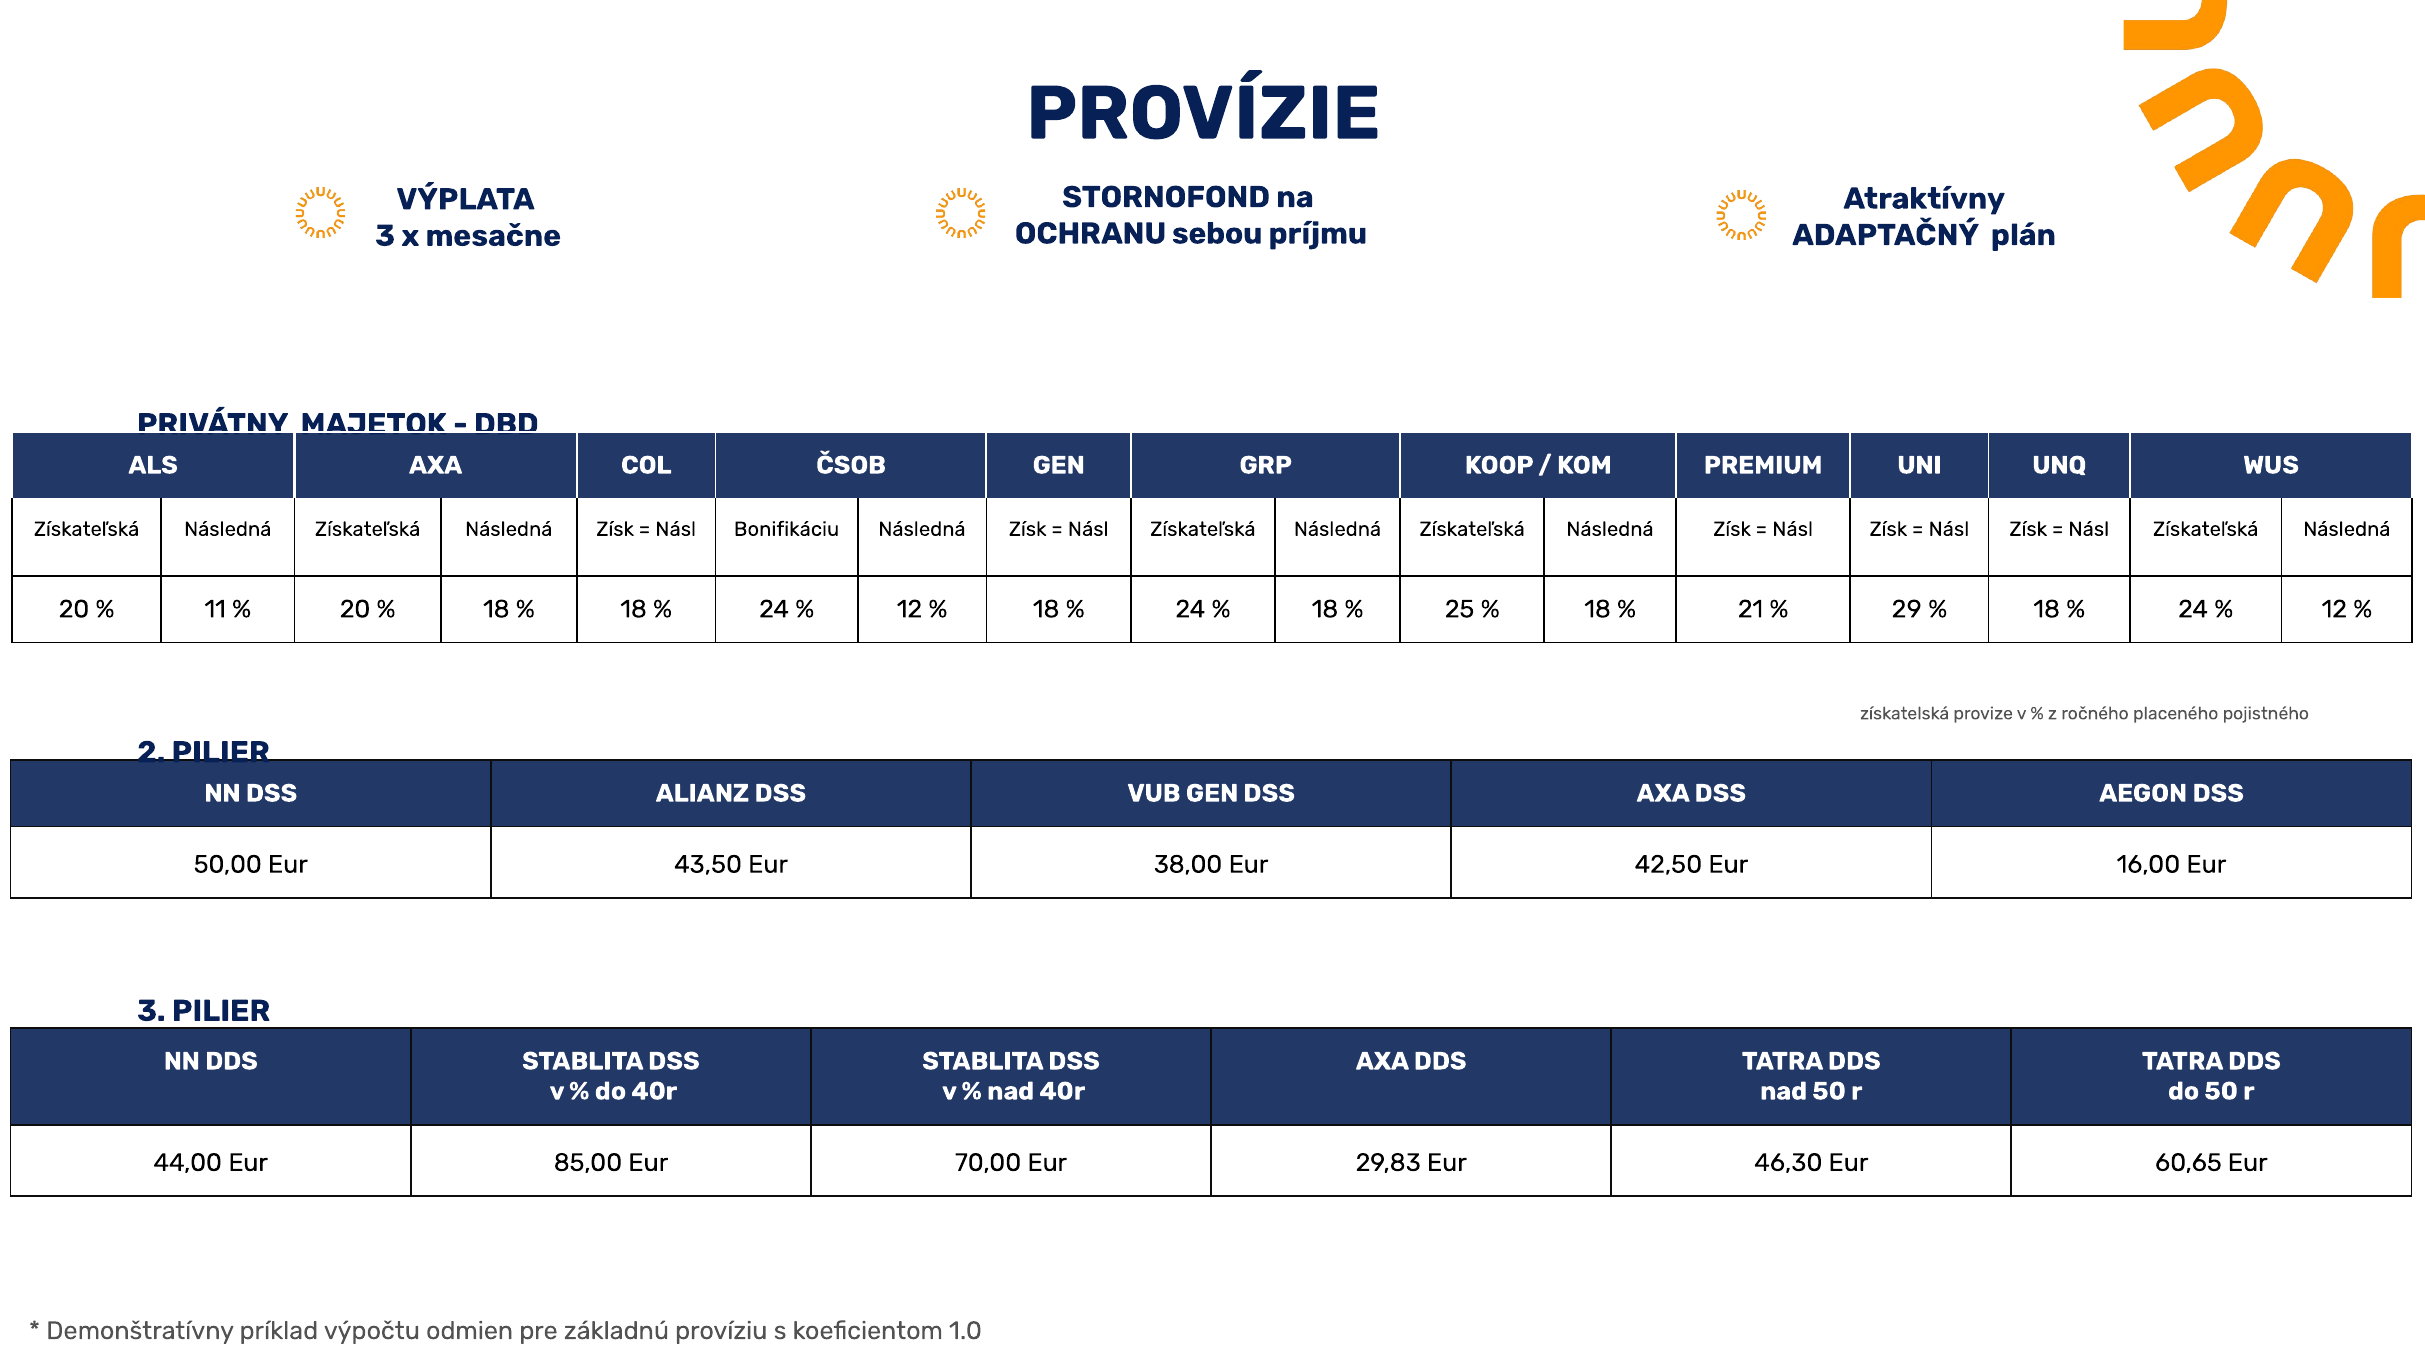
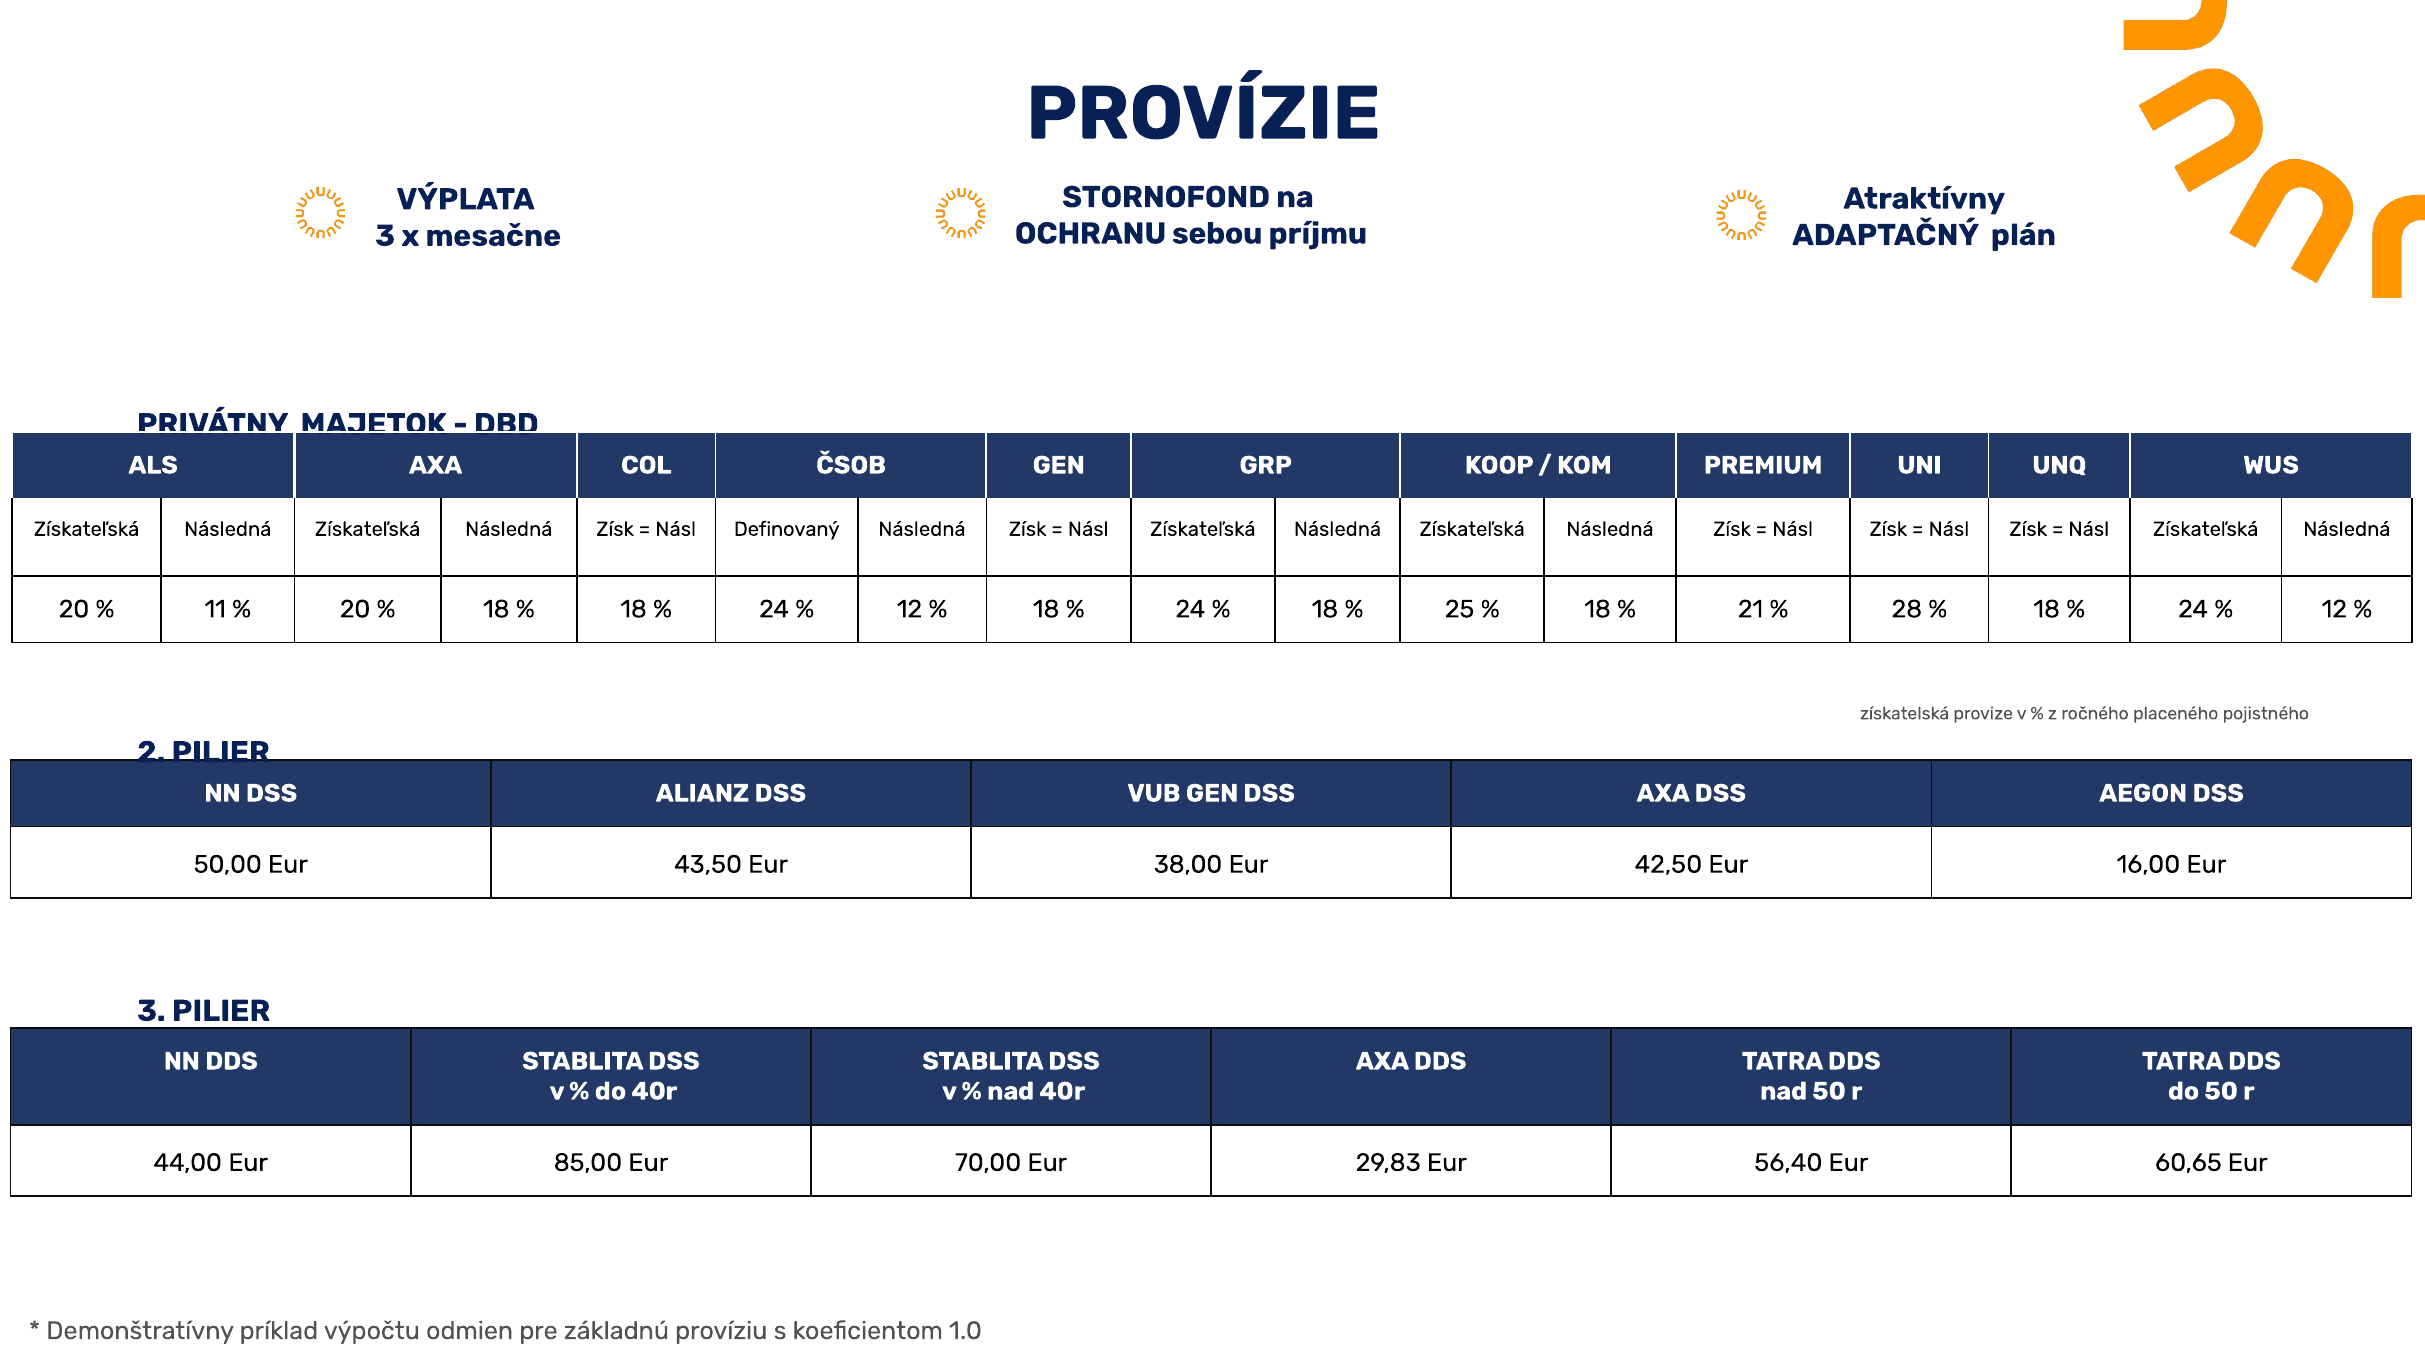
Bonifikáciu: Bonifikáciu -> Definovaný (787, 529)
29: 29 -> 28 (1907, 609)
46,30: 46,30 -> 56,40 (1788, 1163)
